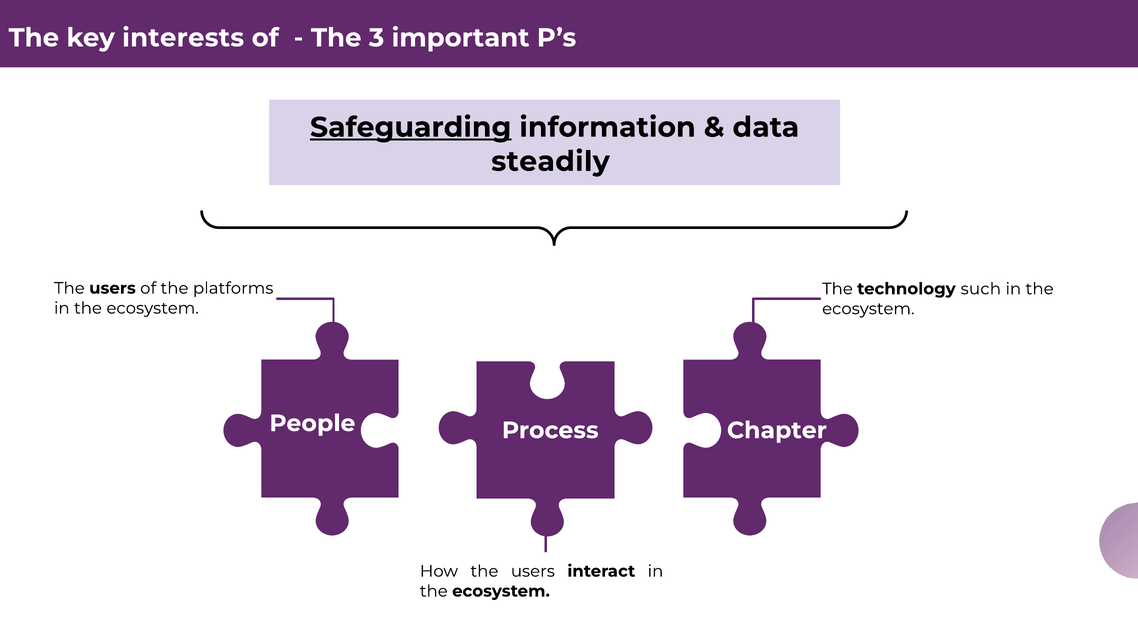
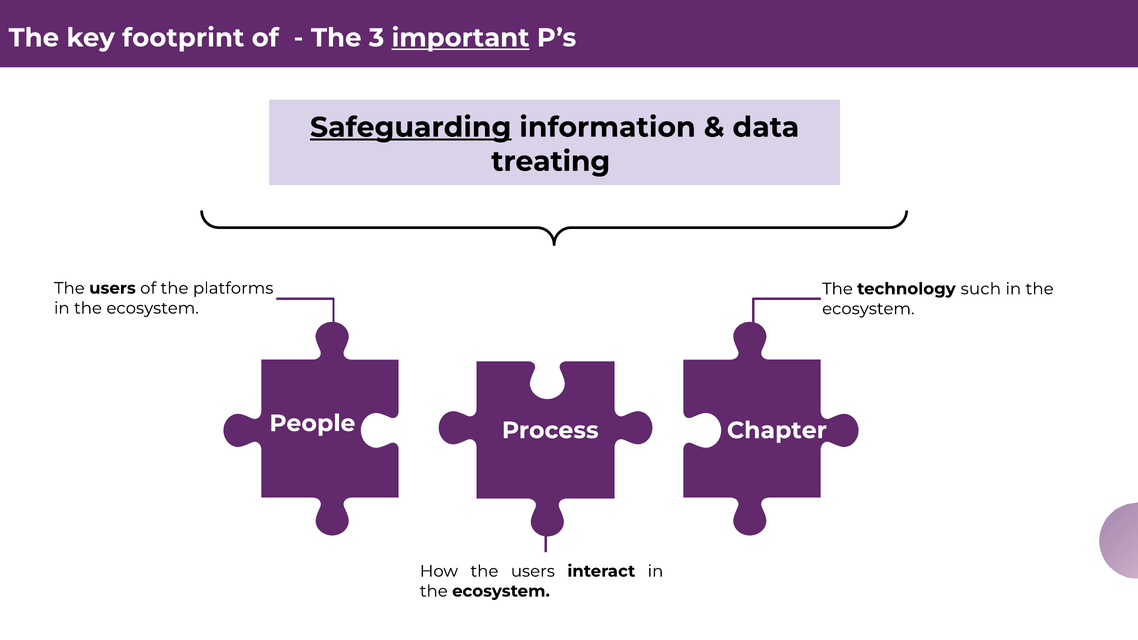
interests: interests -> footprint (183, 38)
important underline: none -> present (461, 38)
steadily: steadily -> treating (551, 162)
